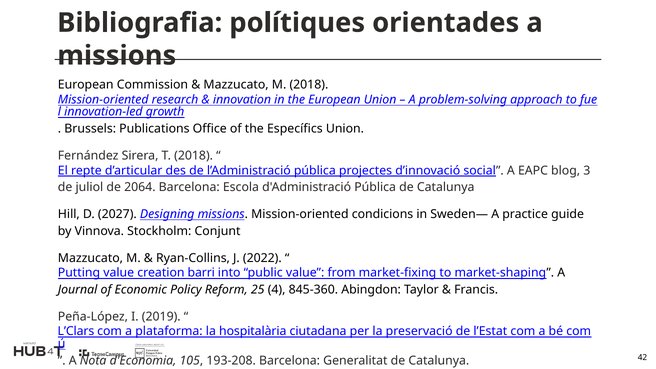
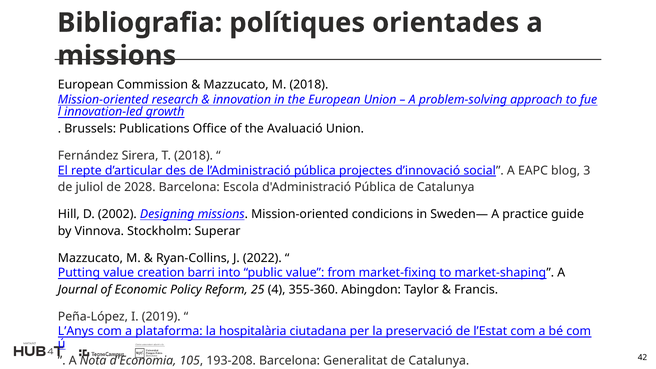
Específics: Específics -> Avaluació (295, 129)
2064: 2064 -> 2028 (140, 187)
2027: 2027 -> 2002 (117, 214)
Conjunt: Conjunt -> Superar (218, 231)
845-360: 845-360 -> 355-360 (313, 290)
L’Clars: L’Clars -> L’Anys (76, 331)
